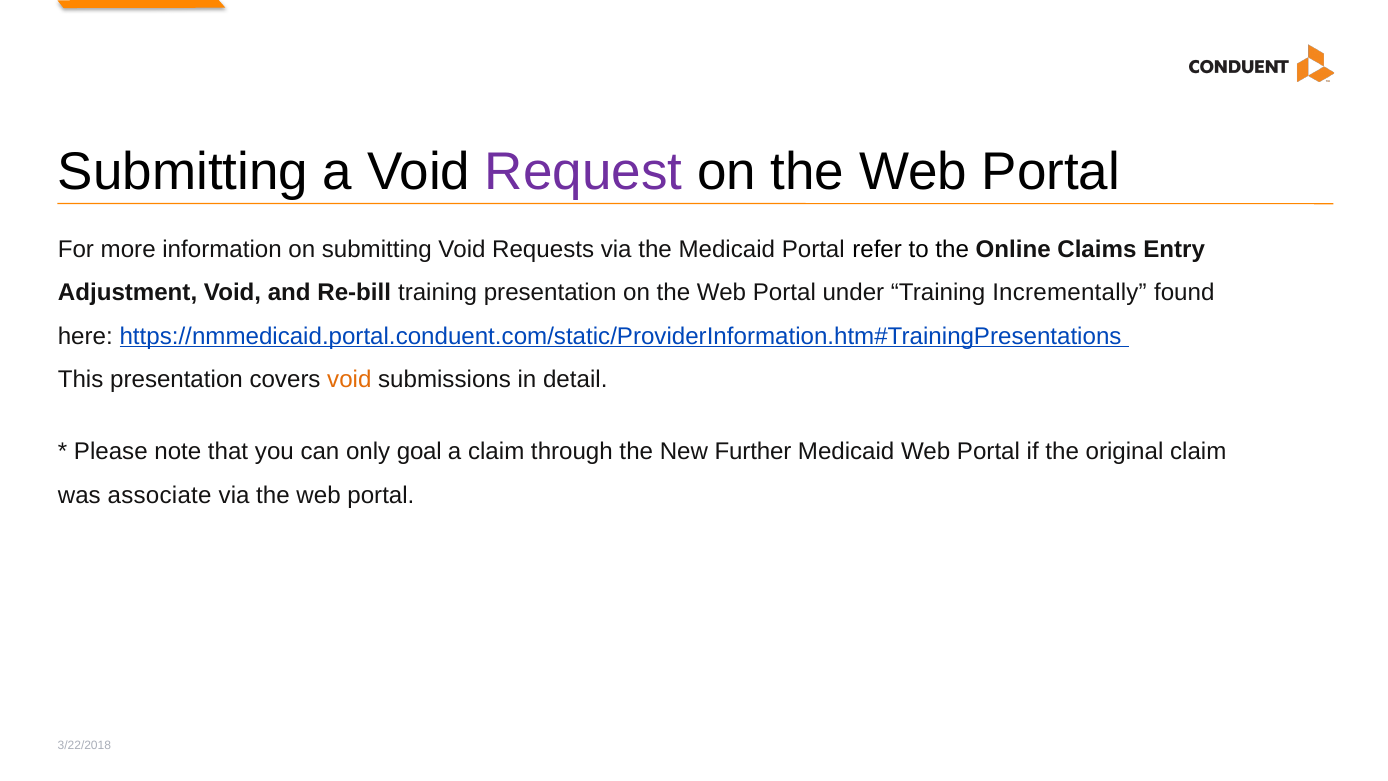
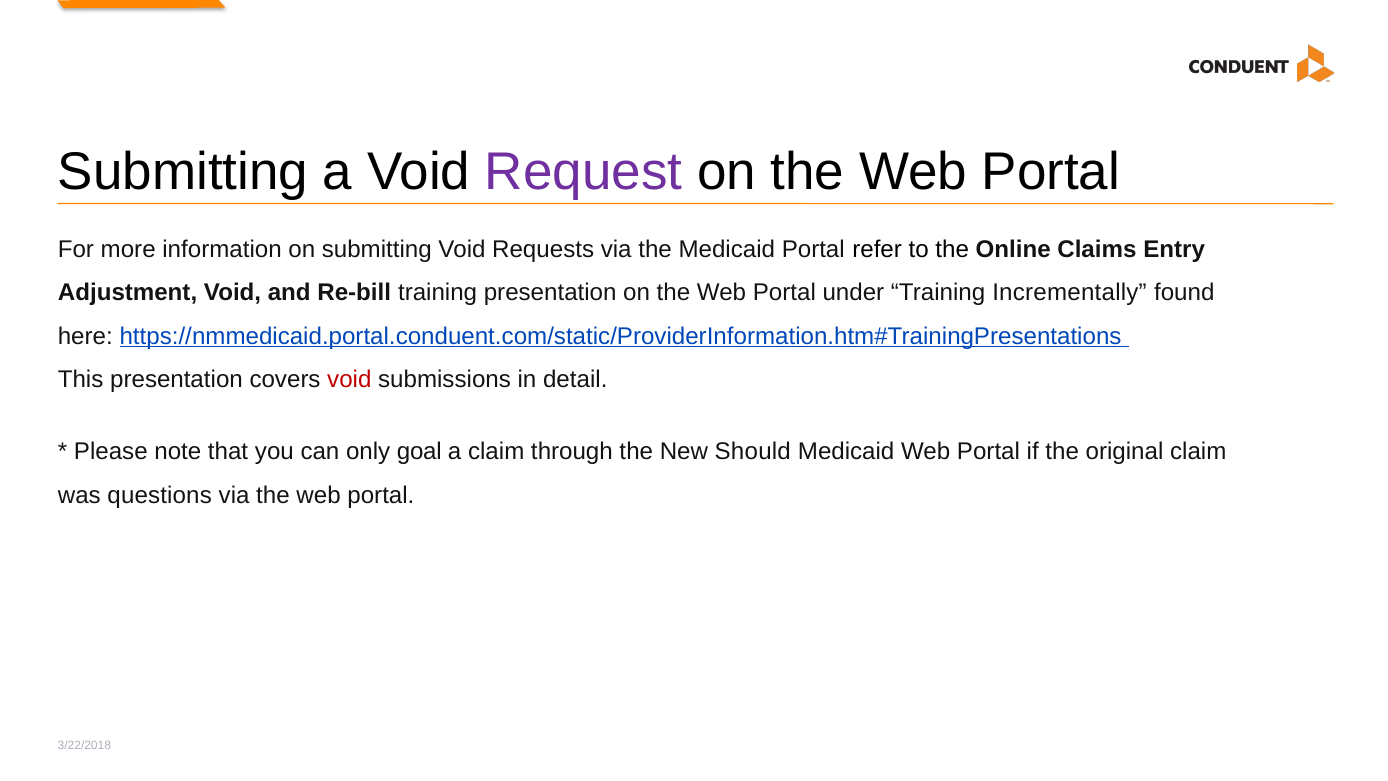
void colour: orange -> red (349, 379)
Further: Further -> Should (753, 452)
associate: associate -> questions (160, 495)
